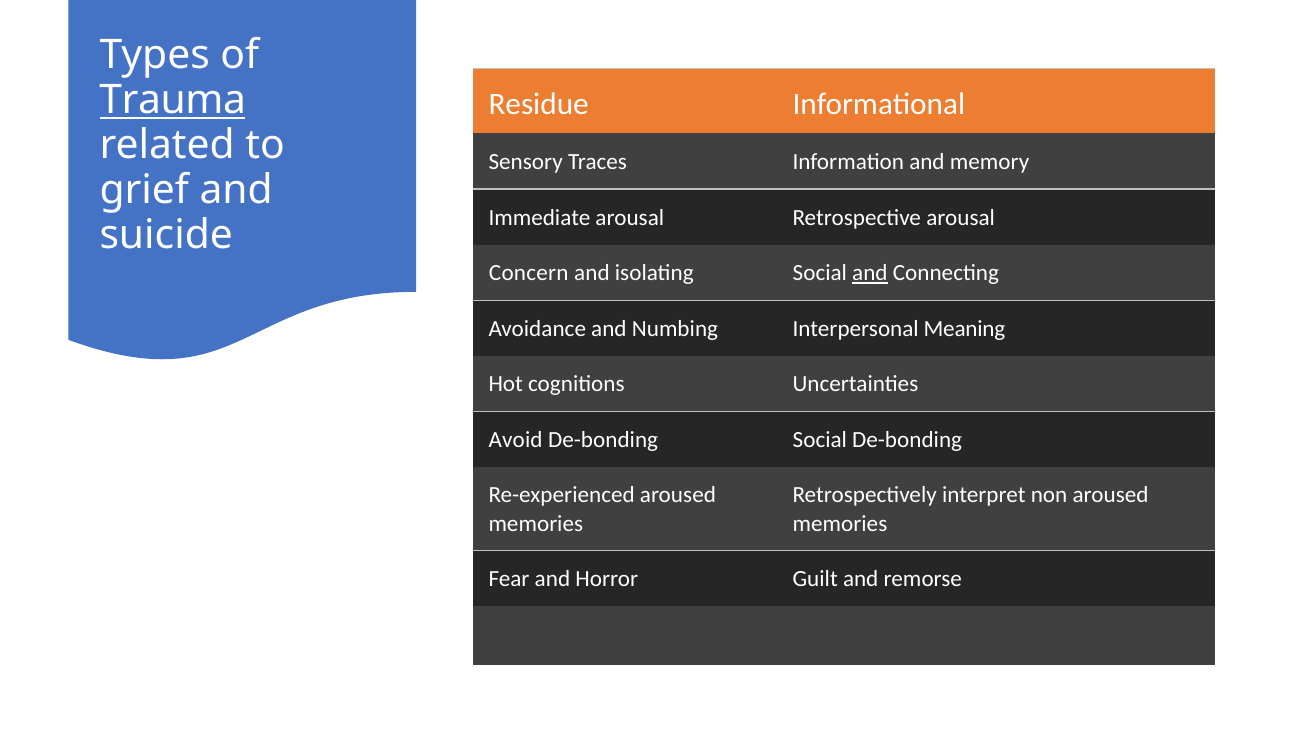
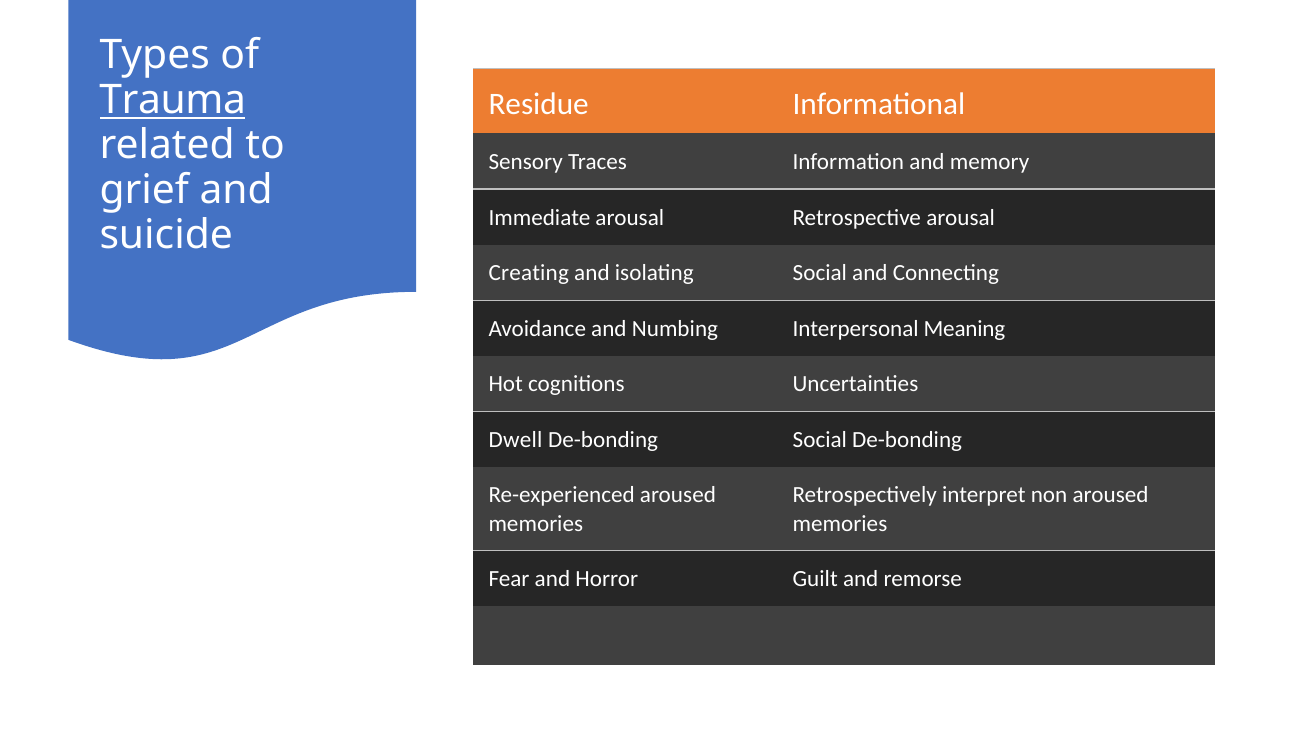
Concern: Concern -> Creating (529, 273)
and underline: present -> none (870, 273)
Avoid: Avoid -> Dwell (516, 440)
